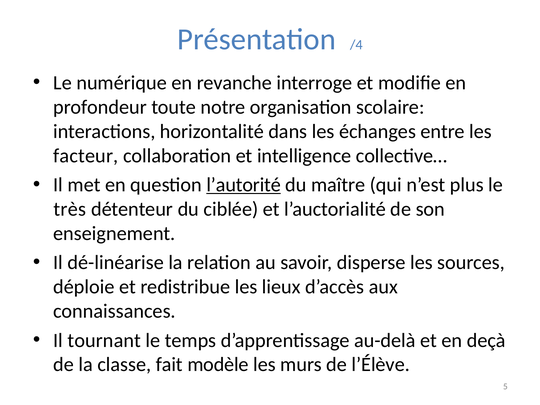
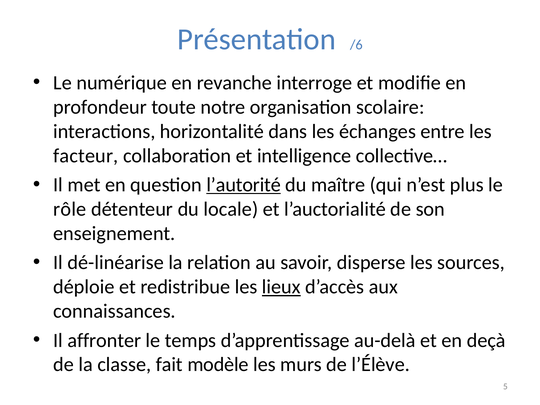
/4: /4 -> /6 (356, 45)
très: très -> rôle (70, 209)
ciblée: ciblée -> locale (231, 209)
lieux underline: none -> present (281, 287)
tournant: tournant -> affronter (104, 340)
